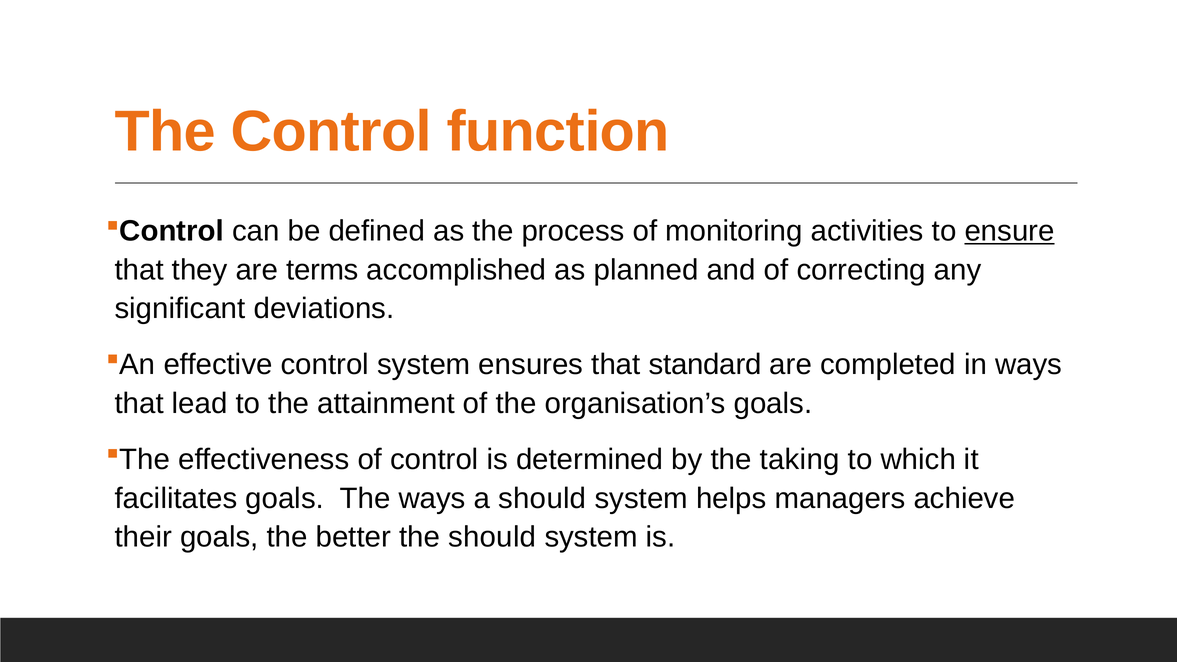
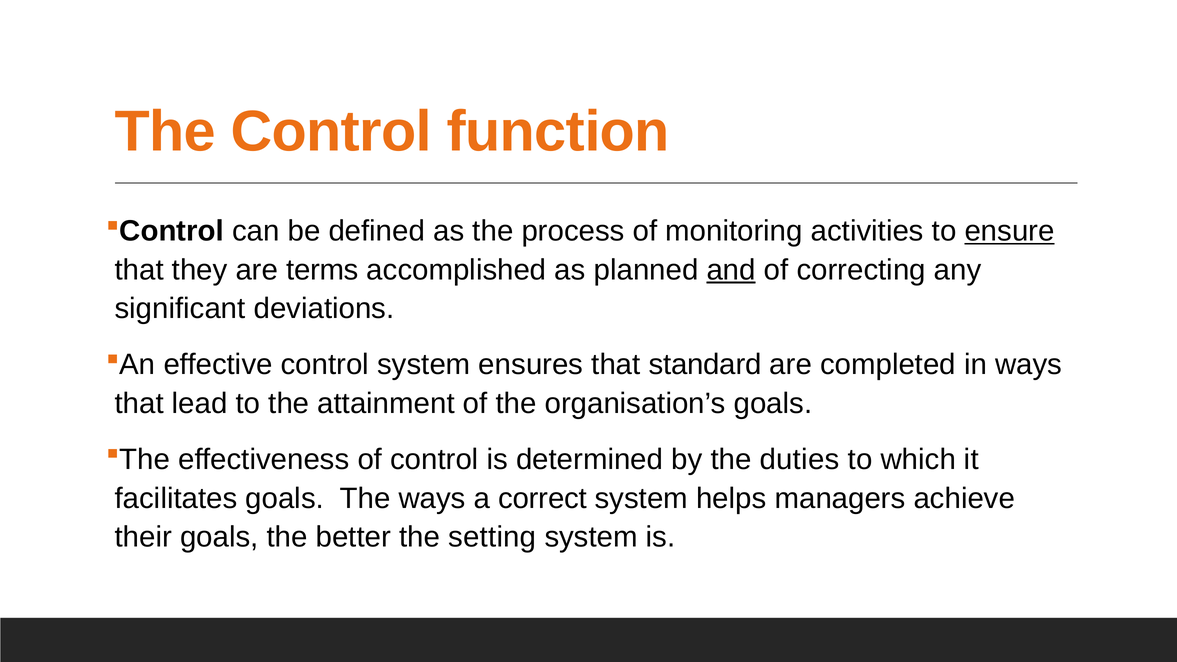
and underline: none -> present (731, 270)
taking: taking -> duties (800, 460)
a should: should -> correct (543, 498)
the should: should -> setting (492, 537)
